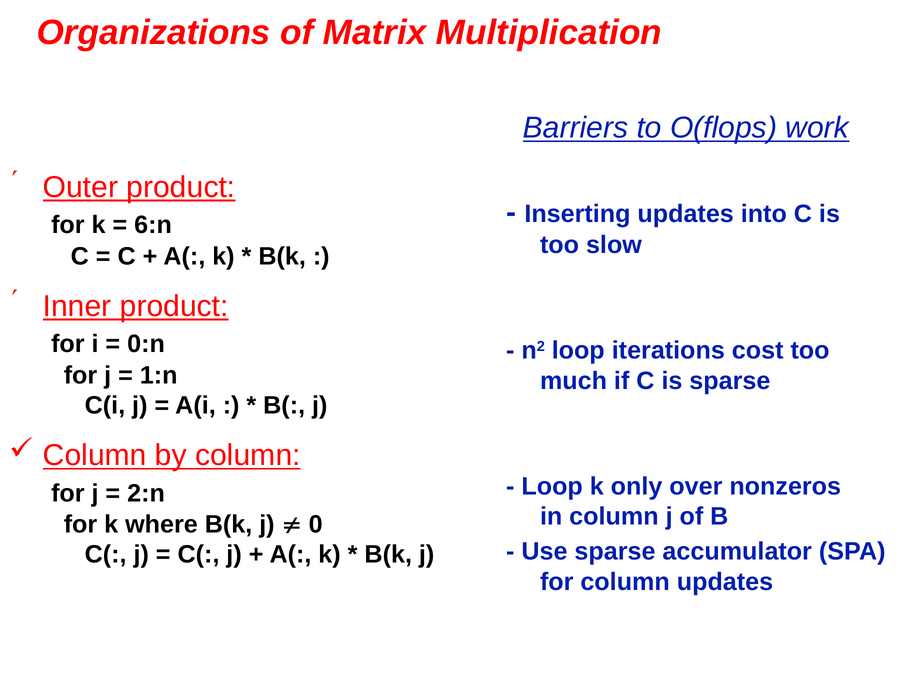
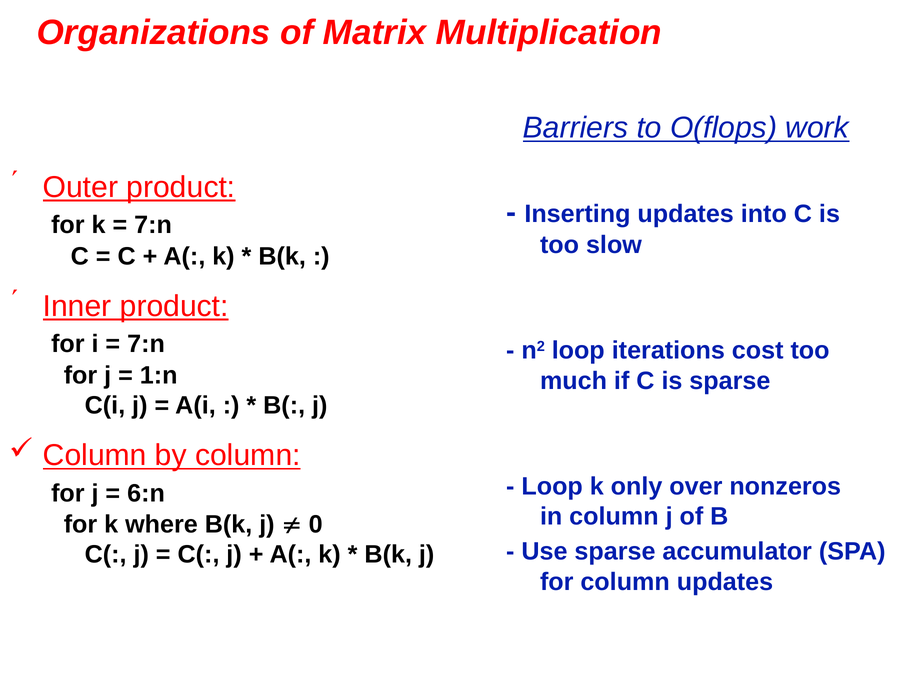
6:n: 6:n -> 7:n (153, 225)
0:n: 0:n -> 7:n (146, 344)
2:n: 2:n -> 6:n (146, 493)
